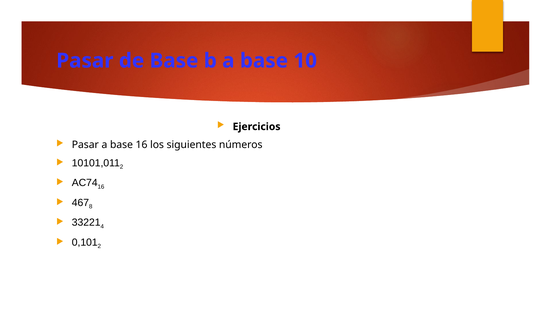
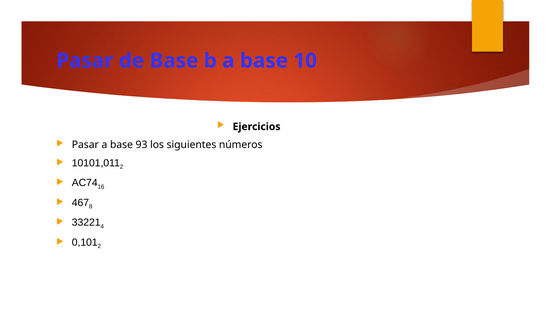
base 16: 16 -> 93 (142, 145)
